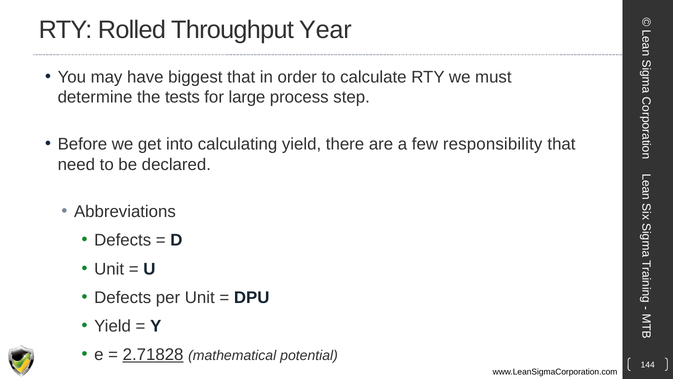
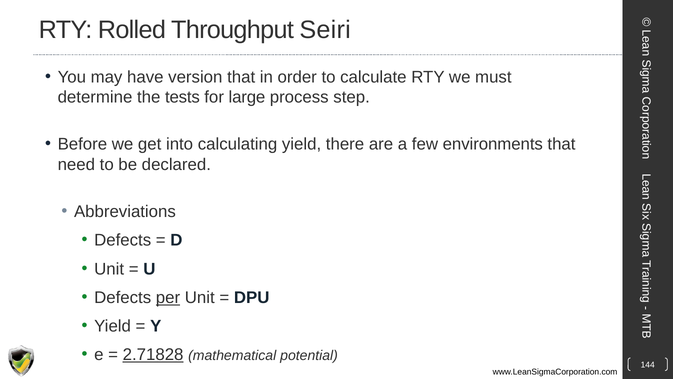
Year: Year -> Seiri (325, 30)
biggest: biggest -> version (195, 77)
responsibility: responsibility -> environments (493, 144)
per underline: none -> present (168, 297)
